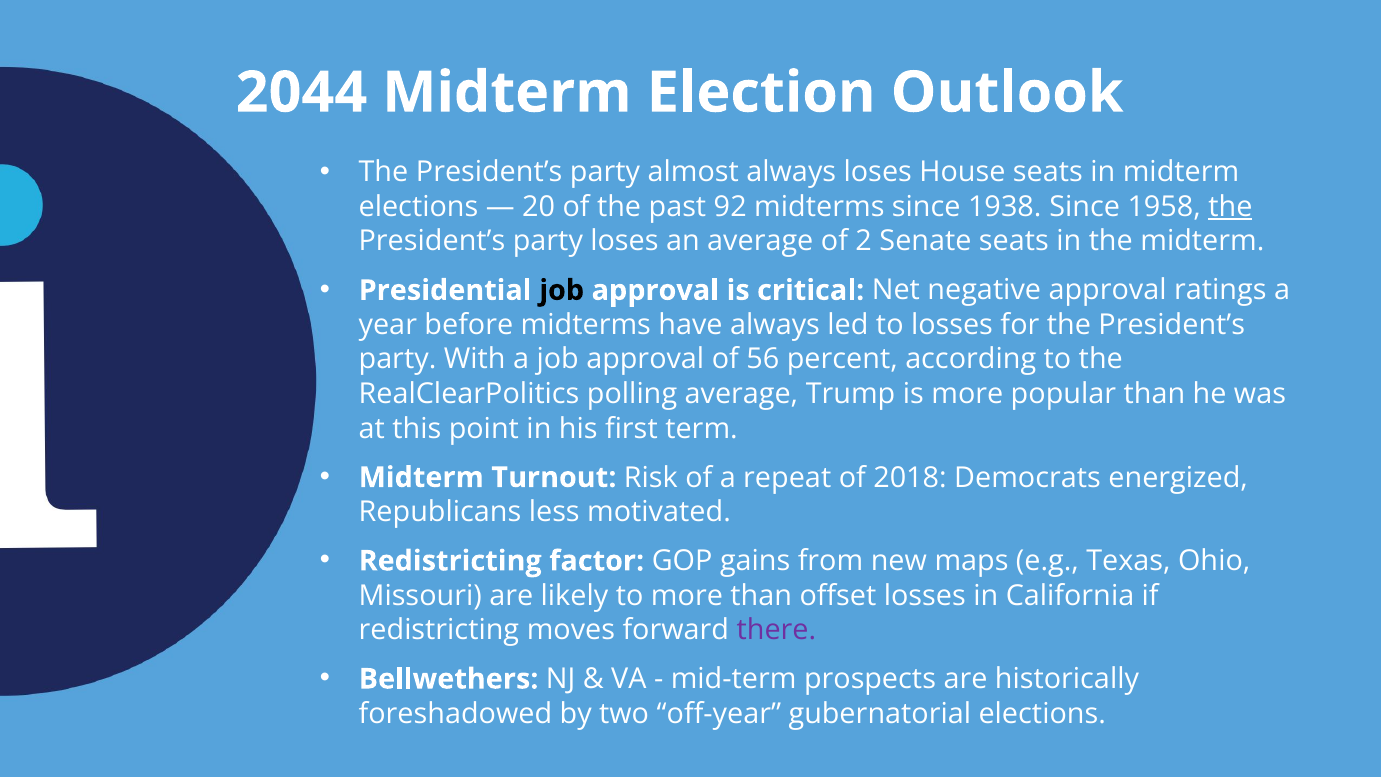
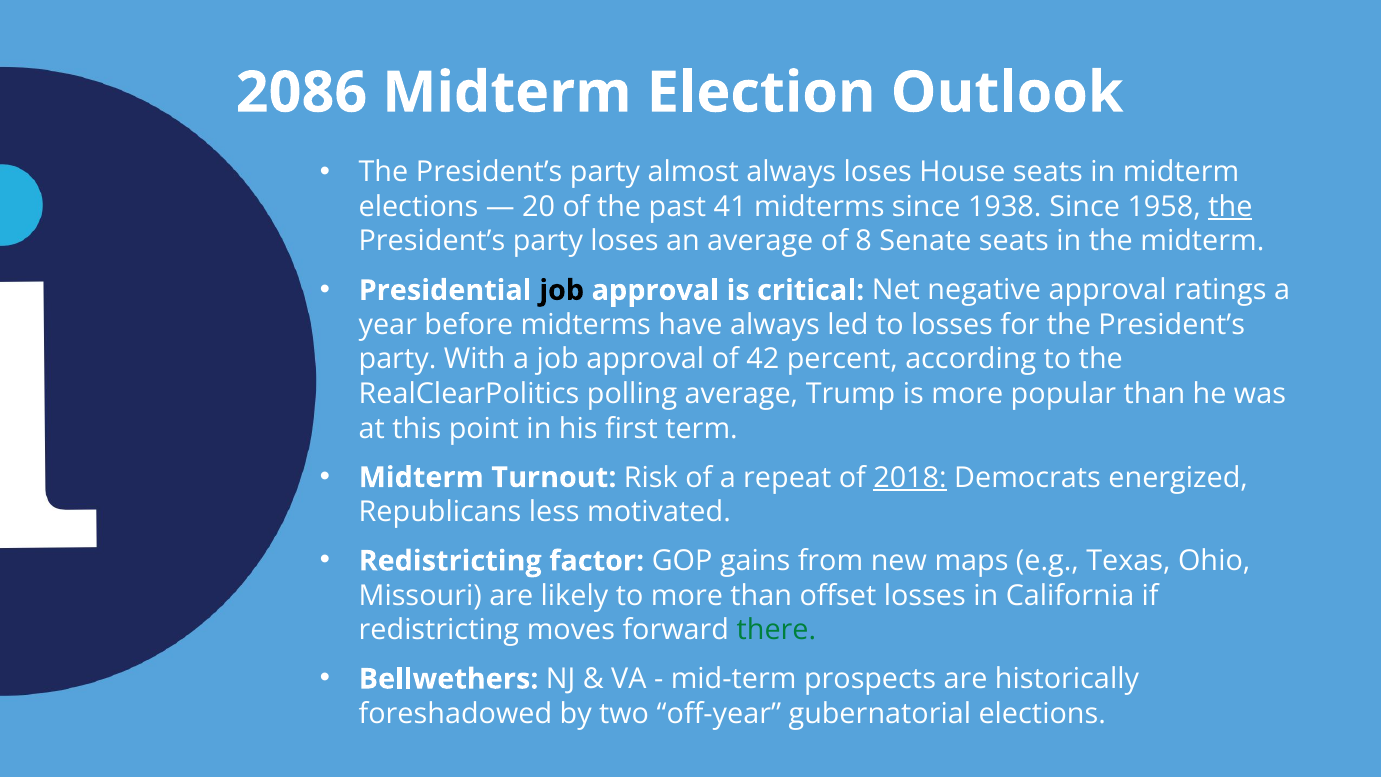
2044: 2044 -> 2086 (302, 93)
92: 92 -> 41 (730, 207)
2: 2 -> 8 (864, 241)
56: 56 -> 42 (763, 359)
2018 underline: none -> present (910, 477)
there colour: purple -> green (776, 630)
